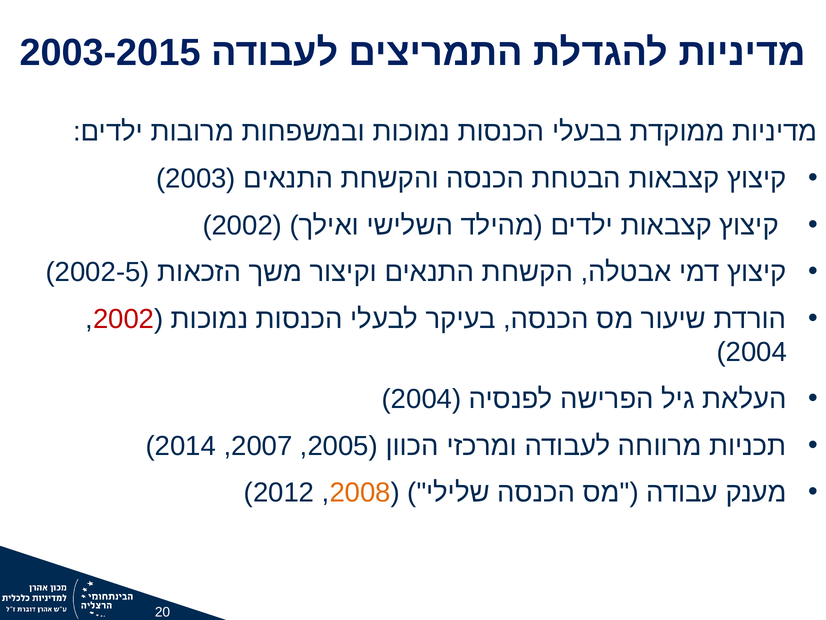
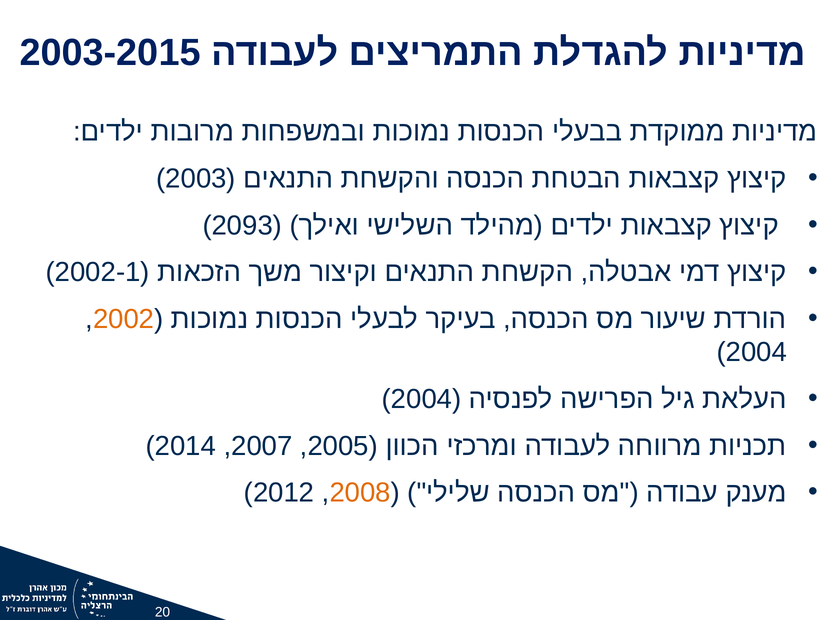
2002: 2002 -> 2093 (242, 225)
2002-5: 2002-5 -> 2002-1 (98, 272)
2002 colour: red -> orange (124, 319)
